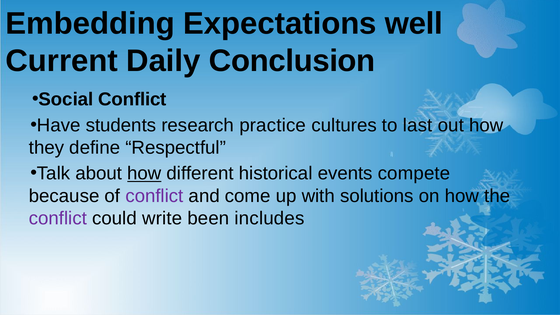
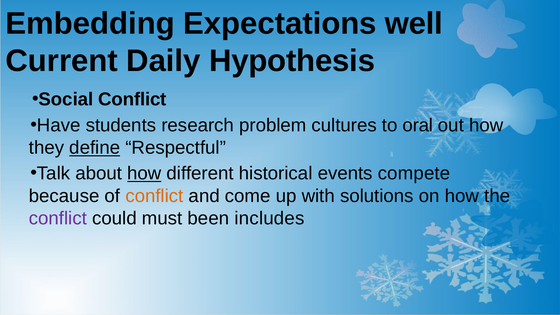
Conclusion: Conclusion -> Hypothesis (292, 61)
practice: practice -> problem (273, 125)
last: last -> oral (418, 125)
define underline: none -> present (95, 148)
conflict colour: purple -> orange (154, 196)
write: write -> must (162, 218)
